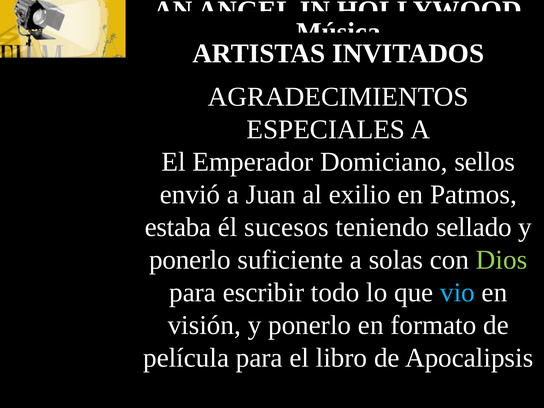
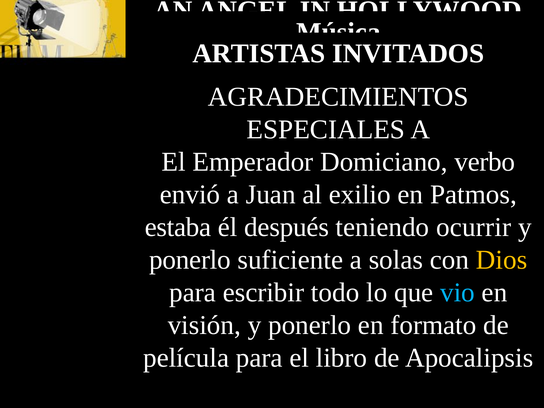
sellos: sellos -> verbo (485, 162)
sucesos: sucesos -> después (287, 227)
sellado: sellado -> ocurrir (474, 227)
Dios colour: light green -> yellow (502, 260)
